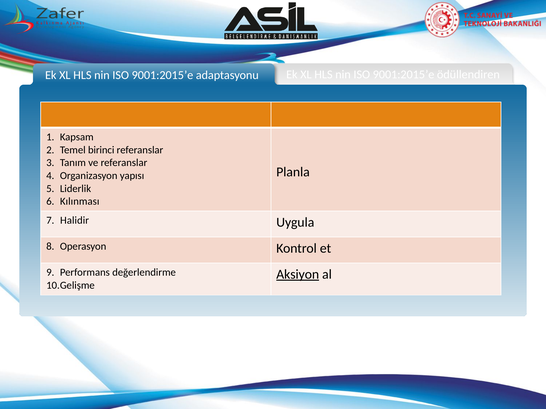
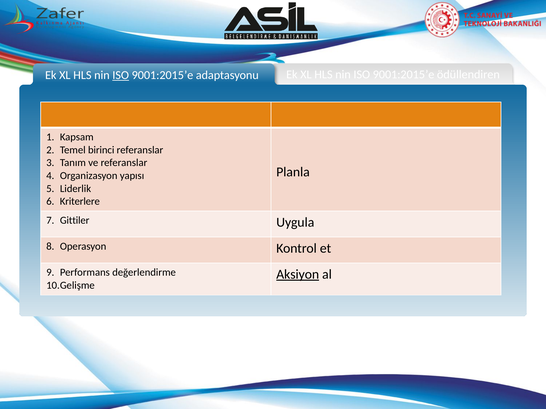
ISO underline: none -> present (121, 75)
Kılınması: Kılınması -> Kriterlere (80, 202)
Halidir: Halidir -> Gittiler (75, 221)
